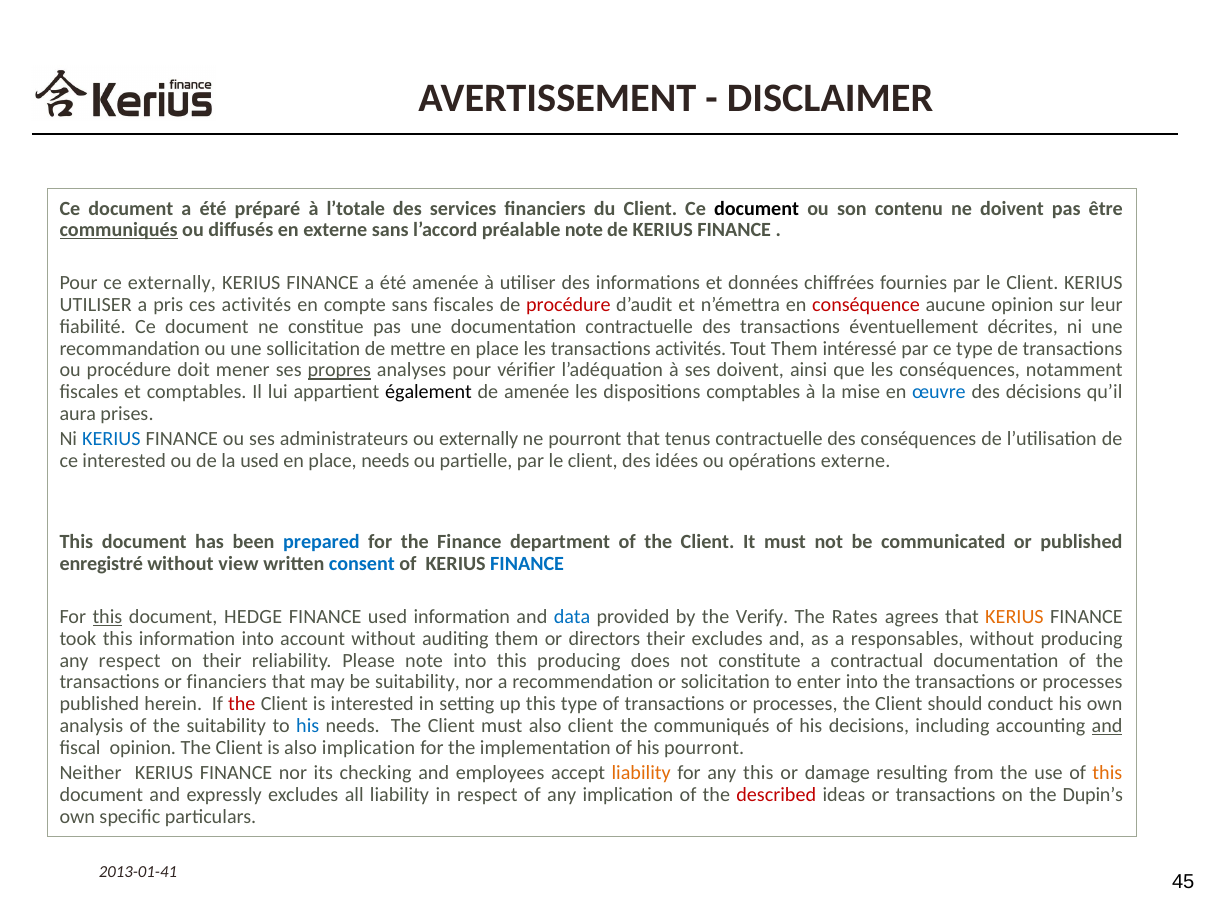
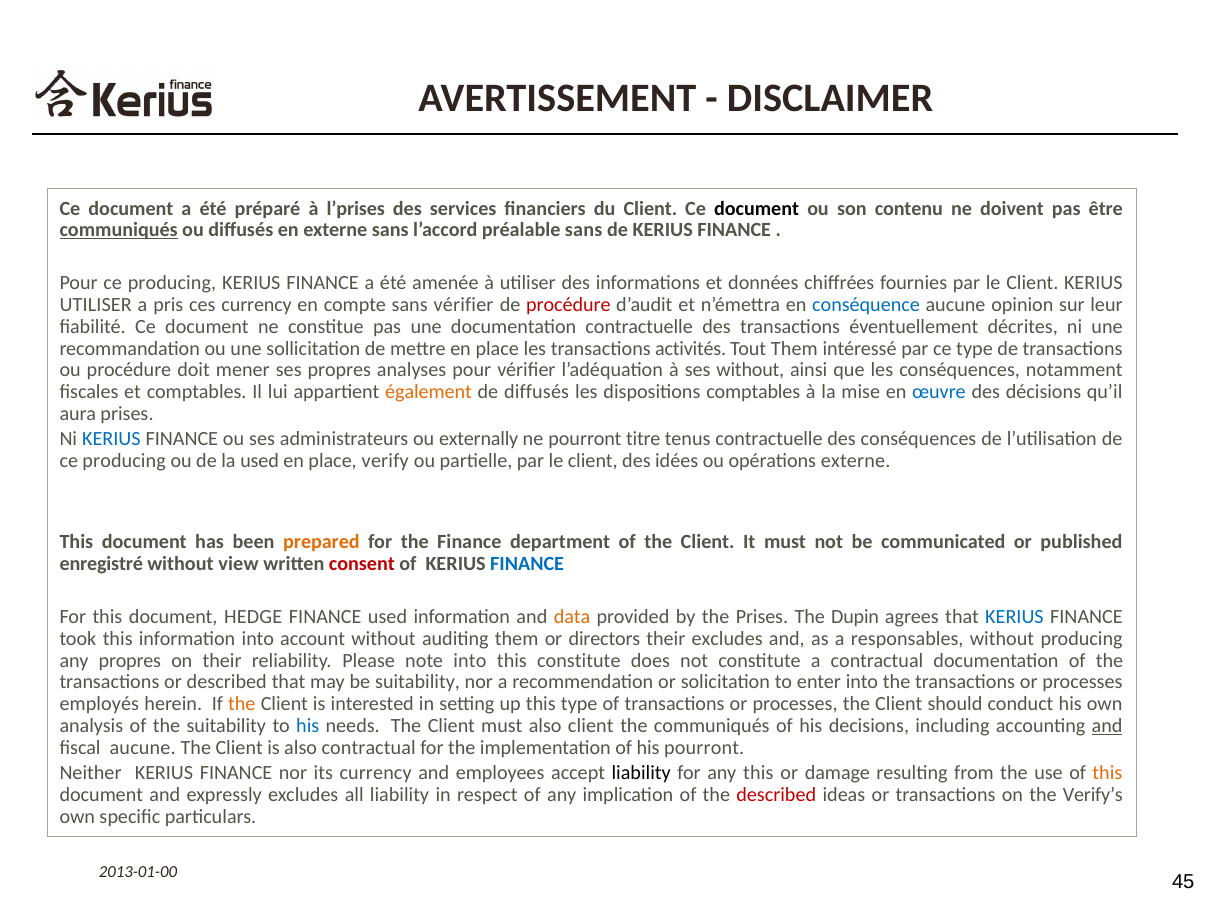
l’totale: l’totale -> l’prises (356, 208)
préalable note: note -> sans (584, 230)
Pour ce externally: externally -> producing (172, 283)
ces activités: activités -> currency (257, 305)
sans fiscales: fiscales -> vérifier (464, 305)
conséquence colour: red -> blue (866, 305)
propres underline: present -> none (339, 371)
ses doivent: doivent -> without (750, 371)
également colour: black -> orange (429, 392)
de amenée: amenée -> diffusés (537, 392)
pourront that: that -> titre (643, 439)
interested: interested -> producing (124, 461)
place needs: needs -> verify (385, 461)
prepared colour: blue -> orange (321, 542)
consent colour: blue -> red (362, 564)
this underline: present -> none (107, 617)
data colour: blue -> orange (572, 617)
the Verify: Verify -> Prises (762, 617)
Rates: Rates -> Dupin (855, 617)
KERIUS colour: orange -> blue (1014, 617)
any respect: respect -> propres (130, 661)
this producing: producing -> constitute (579, 661)
or financiers: financiers -> described (227, 683)
published: published -> employés (99, 704)
the colour: red -> orange (242, 704)
fiscal opinion: opinion -> aucune (143, 748)
also implication: implication -> contractual (369, 748)
its checking: checking -> currency (376, 773)
liability colour: orange -> black (641, 773)
Dupin’s: Dupin’s -> Verify’s (1093, 795)
2013-01-41: 2013-01-41 -> 2013-01-00 (138, 872)
